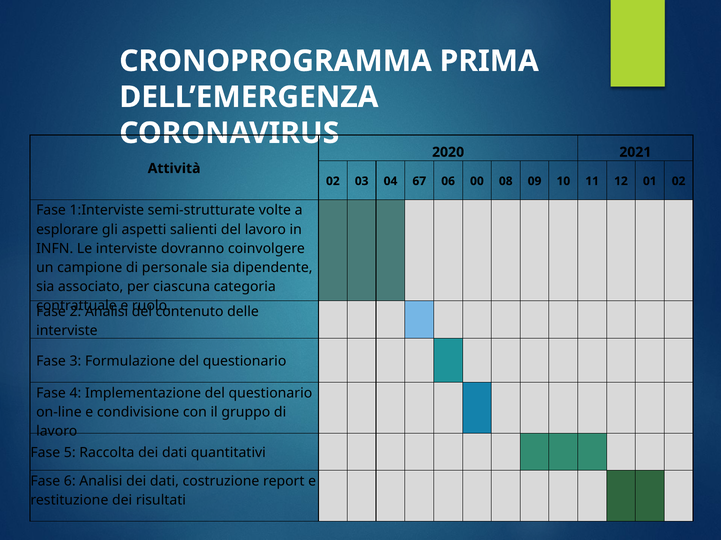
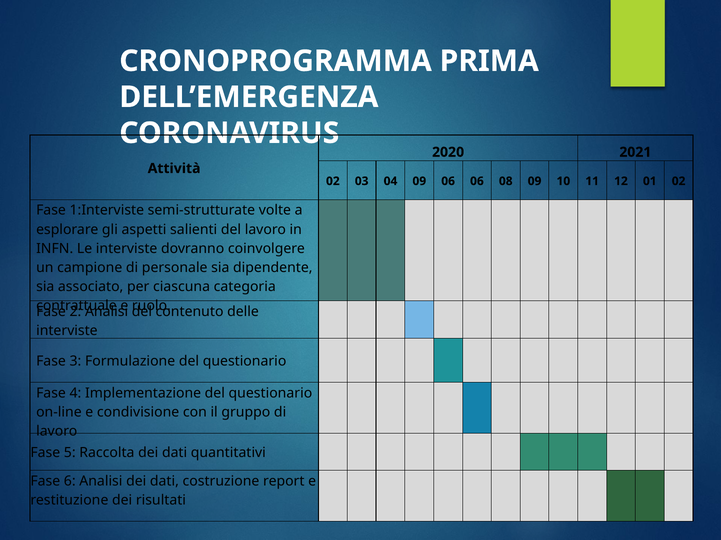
04 67: 67 -> 09 (419, 181)
06 00: 00 -> 06 (477, 181)
